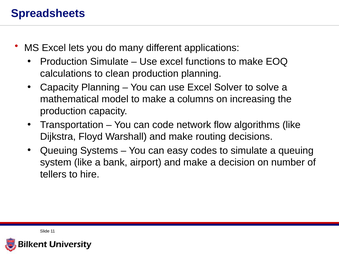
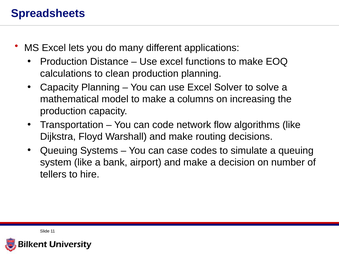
Production Simulate: Simulate -> Distance (109, 62)
easy: easy -> case (177, 151)
